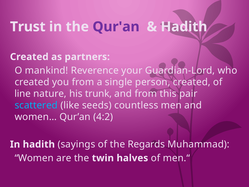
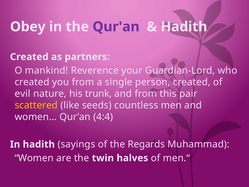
Trust: Trust -> Obey (28, 27)
line: line -> evil (23, 94)
scattered colour: light blue -> yellow (36, 105)
4:2: 4:2 -> 4:4 (103, 117)
